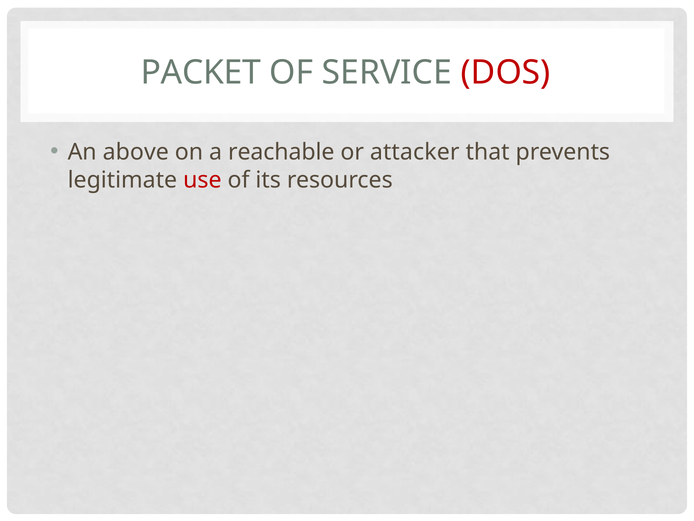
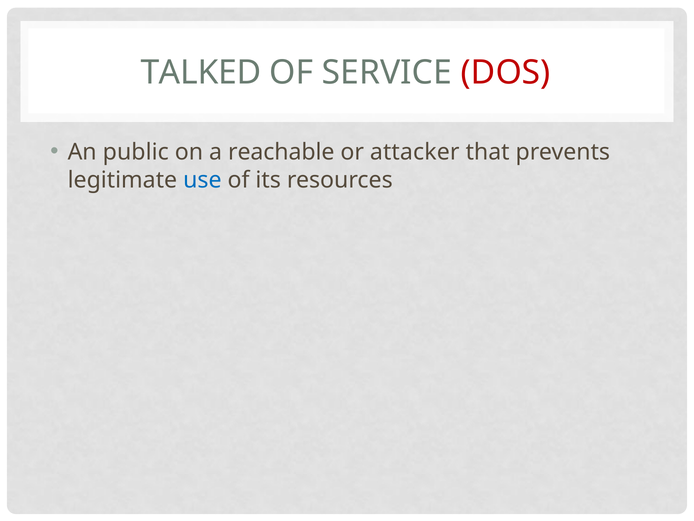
PACKET: PACKET -> TALKED (201, 73)
above: above -> public (136, 152)
use colour: red -> blue (202, 180)
